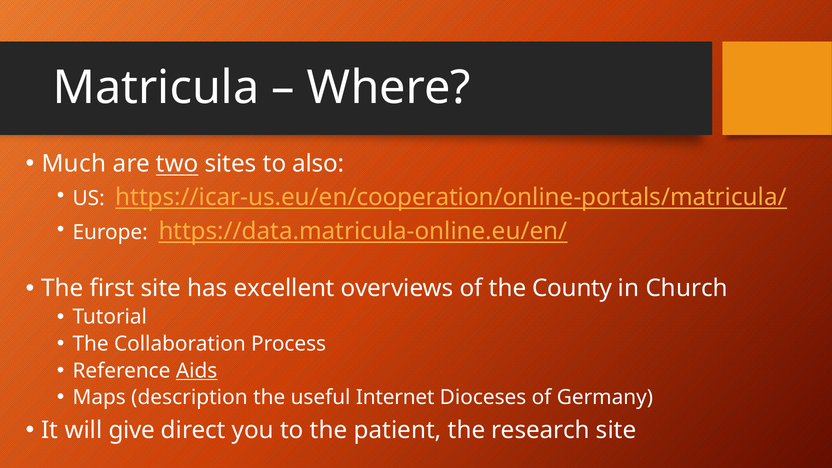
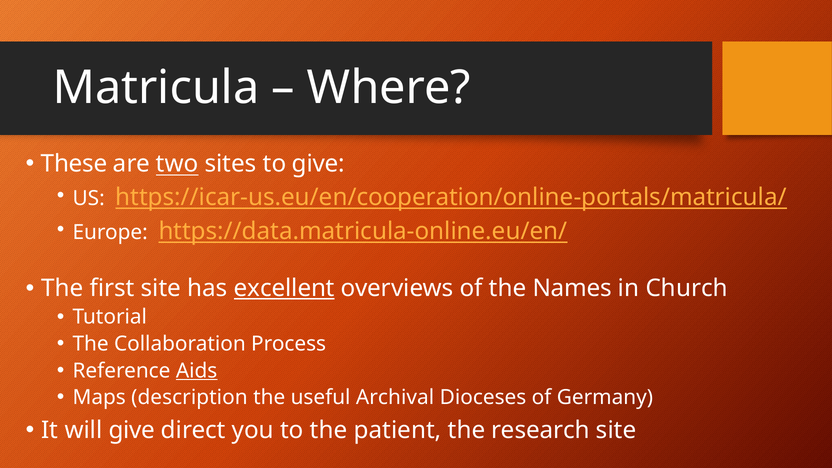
Much: Much -> These (74, 164)
to also: also -> give (318, 164)
excellent underline: none -> present (284, 288)
County: County -> Names (572, 288)
Internet: Internet -> Archival (395, 397)
